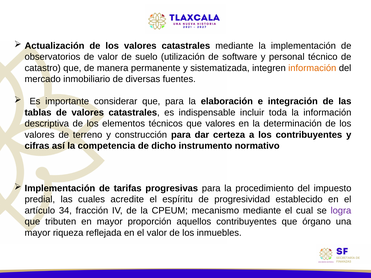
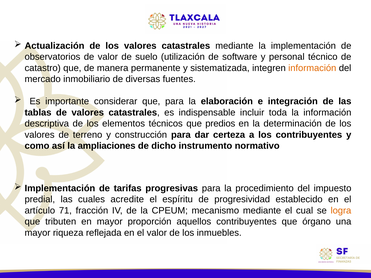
que valores: valores -> predios (220, 124)
cifras: cifras -> como (37, 146)
competencia: competencia -> ampliaciones (107, 146)
34: 34 -> 71 (65, 211)
logra colour: purple -> orange (341, 211)
